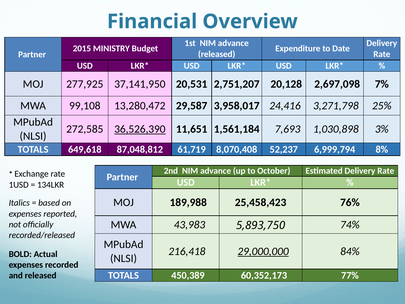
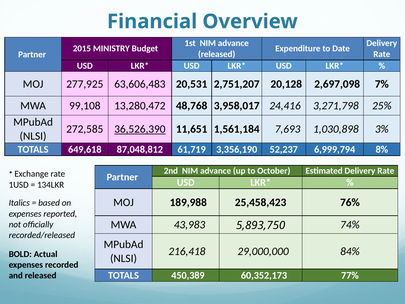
37,141,950: 37,141,950 -> 63,606,483 (140, 84)
29,587: 29,587 -> 48,768 (192, 106)
8,070,408: 8,070,408 -> 3,356,190 (237, 150)
29,000,000 underline: present -> none (263, 251)
